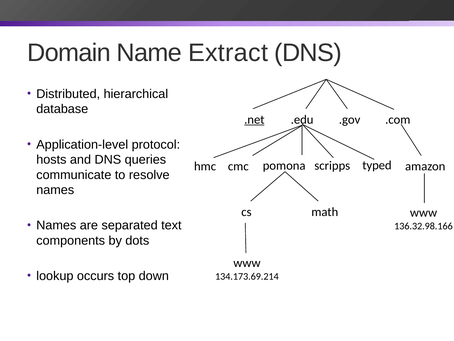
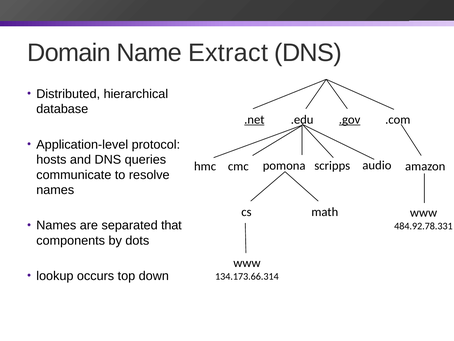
.gov underline: none -> present (350, 119)
typed: typed -> audio (377, 165)
text: text -> that (171, 225)
136.32.98.166: 136.32.98.166 -> 484.92.78.331 (423, 226)
134.173.69.214: 134.173.69.214 -> 134.173.66.314 (247, 276)
